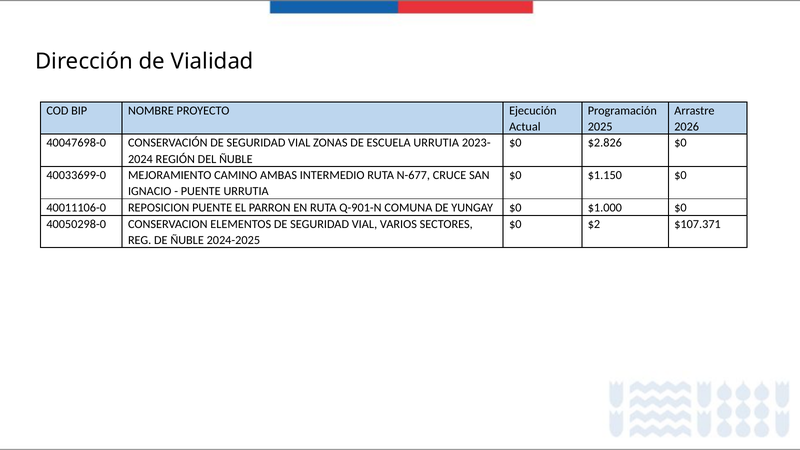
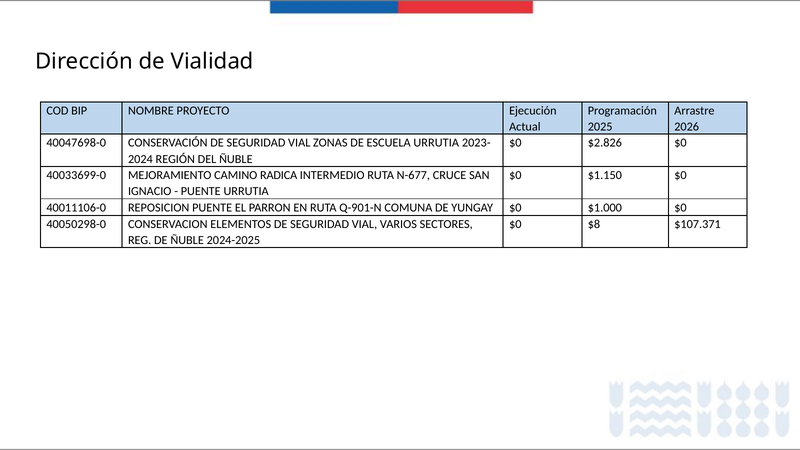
AMBAS: AMBAS -> RADICA (279, 175)
$2: $2 -> $8 (594, 224)
